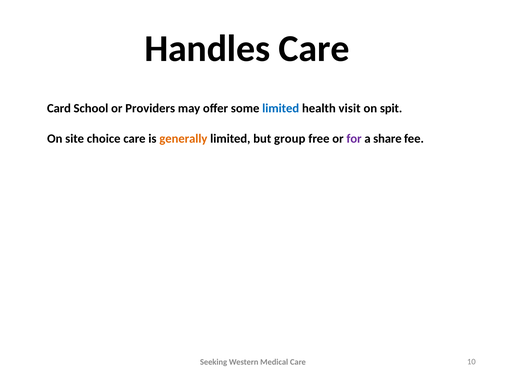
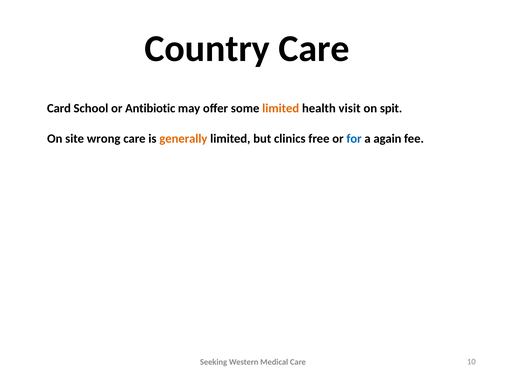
Handles: Handles -> Country (207, 49)
Providers: Providers -> Antibiotic (150, 108)
limited colour: blue -> orange (281, 108)
choice: choice -> wrong (104, 139)
group: group -> clinics (290, 139)
for colour: purple -> blue (354, 139)
share: share -> again (387, 139)
